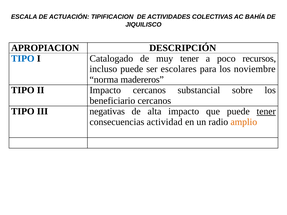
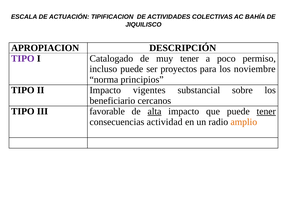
TIPO colour: blue -> purple (23, 59)
recursos: recursos -> permiso (259, 59)
escolares: escolares -> proyectos (179, 69)
madereros: madereros -> principios (142, 80)
Impacto cercanos: cercanos -> vigentes (149, 90)
negativas: negativas -> favorable (107, 111)
alta underline: none -> present (154, 111)
